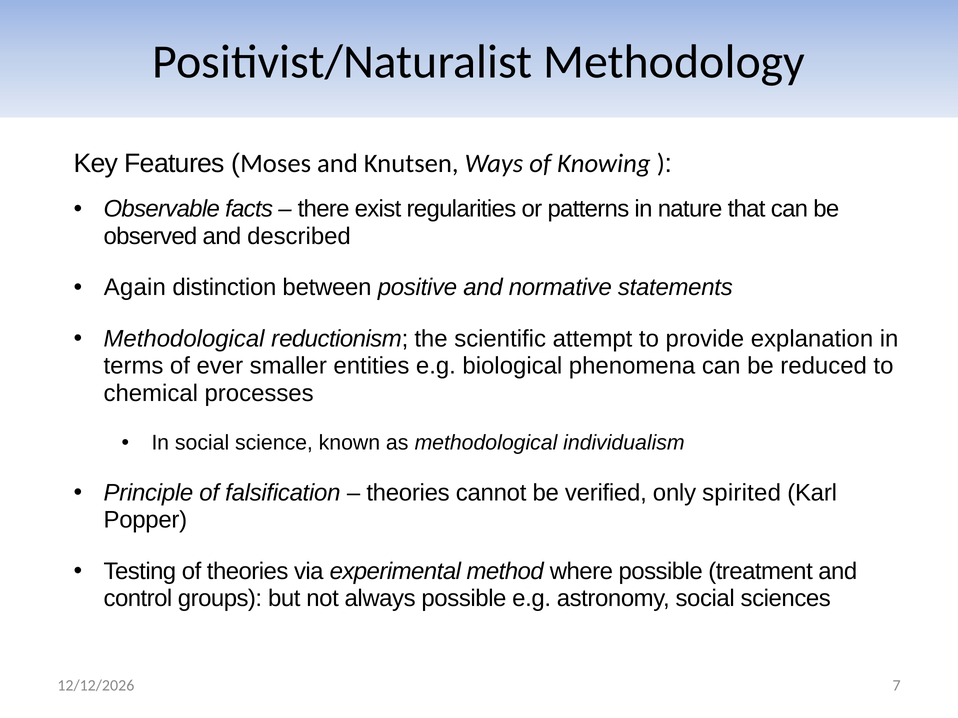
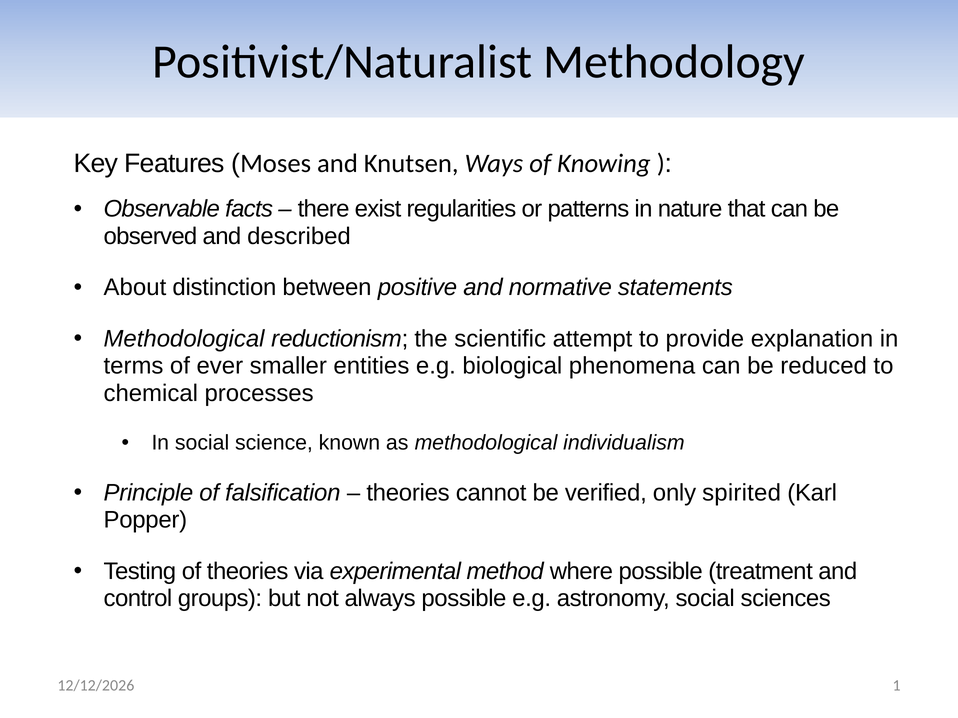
Again: Again -> About (135, 288)
7: 7 -> 1 (897, 686)
